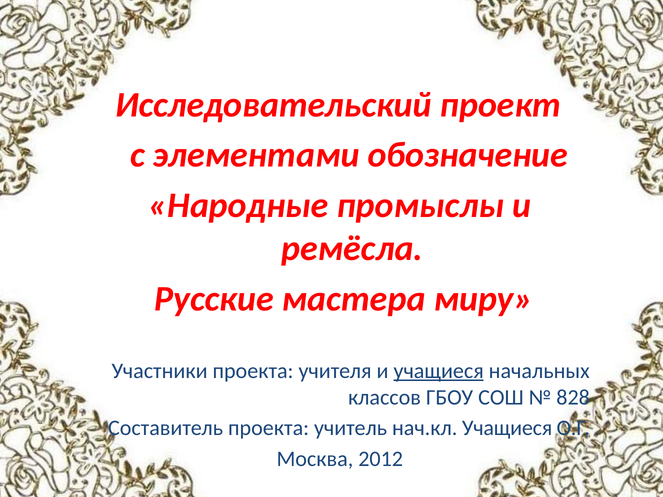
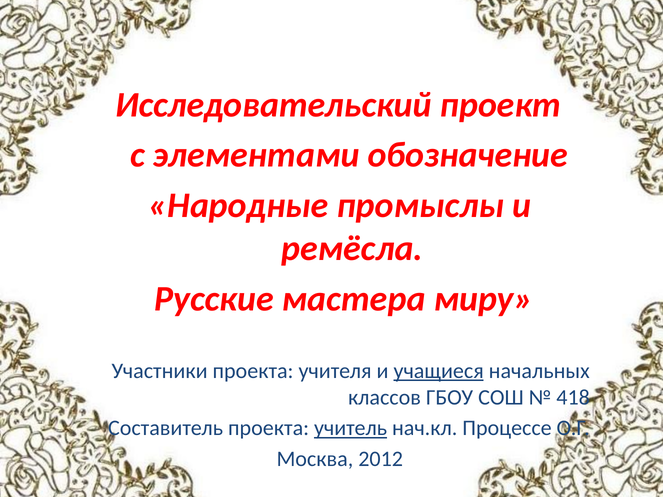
828: 828 -> 418 (573, 397)
учитель underline: none -> present (351, 428)
нач.кл Учащиеся: Учащиеся -> Процессе (507, 428)
